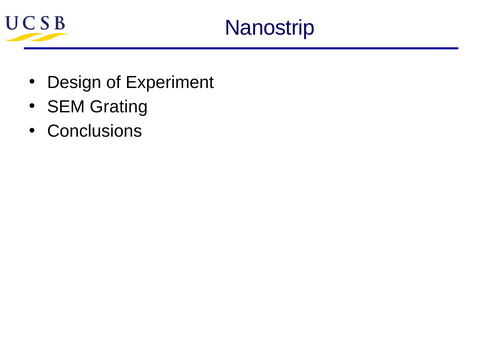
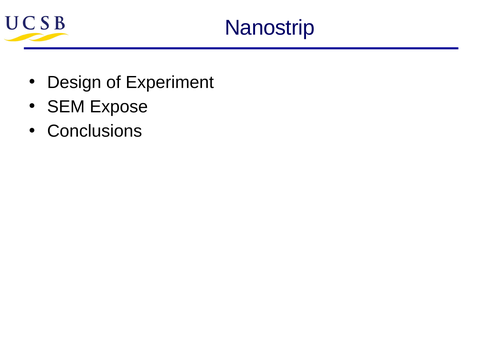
Grating: Grating -> Expose (119, 107)
